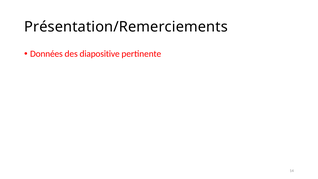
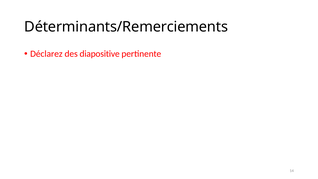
Présentation/Remerciements: Présentation/Remerciements -> Déterminants/Remerciements (126, 27)
Données: Données -> Déclarez (46, 54)
